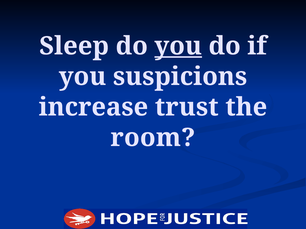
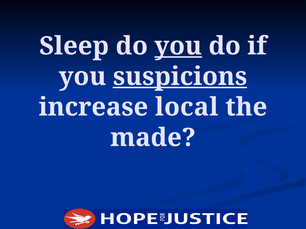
suspicions underline: none -> present (180, 77)
trust: trust -> local (187, 107)
room: room -> made (153, 138)
